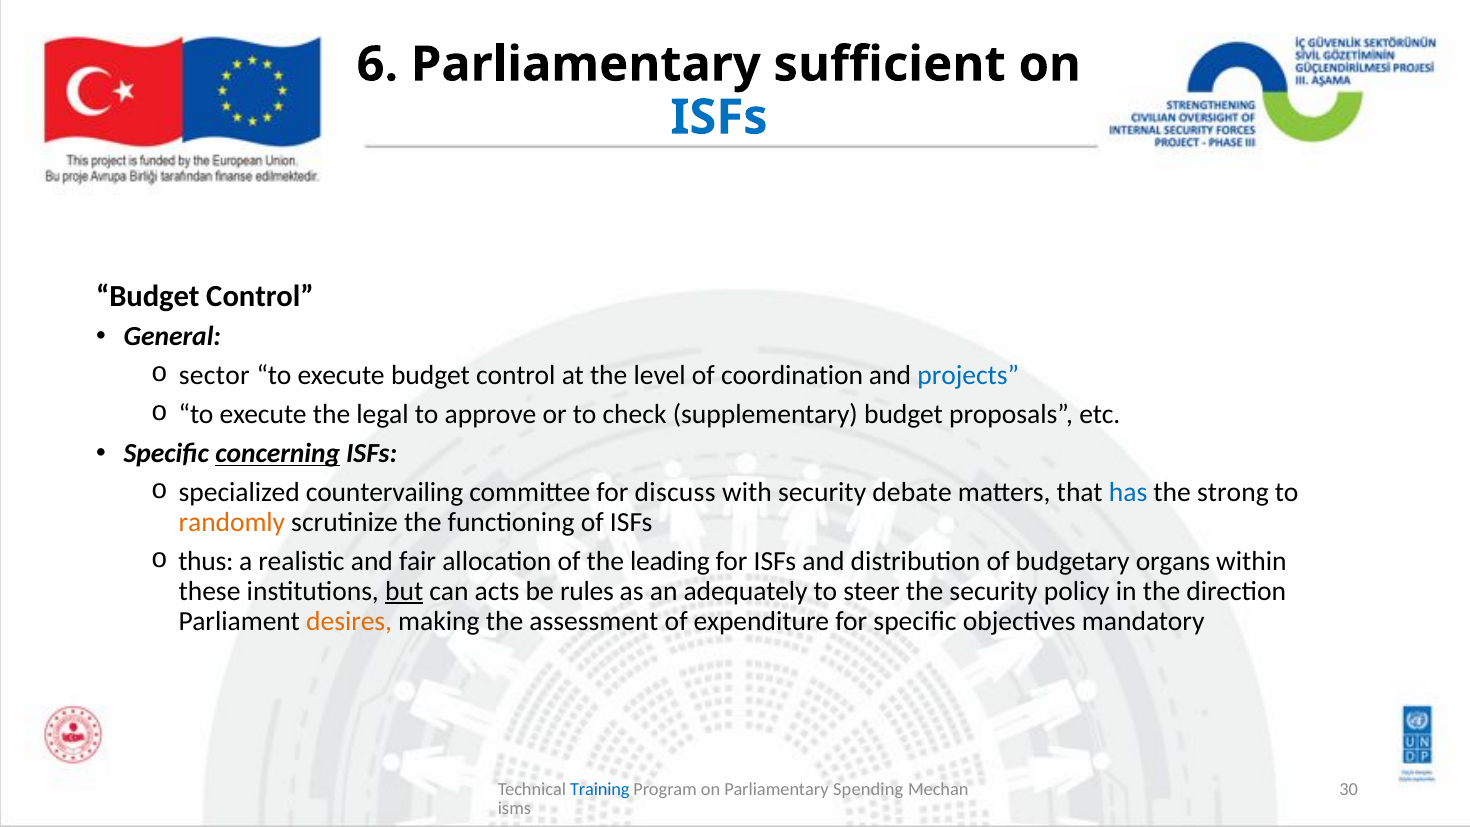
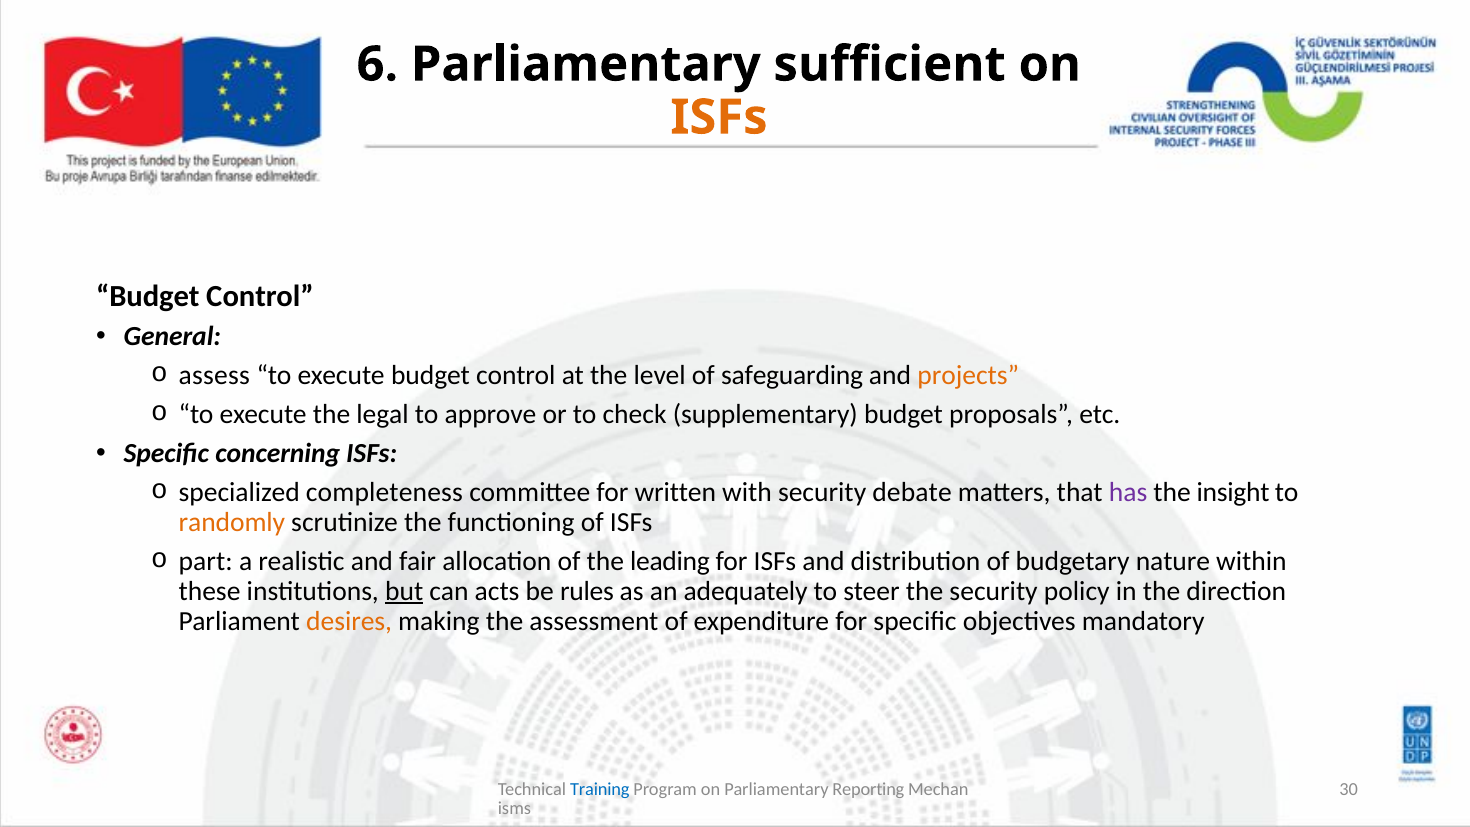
ISFs colour: blue -> orange (719, 117)
sector: sector -> assess (214, 376)
coordination: coordination -> safeguarding (792, 376)
projects colour: blue -> orange (968, 376)
concerning underline: present -> none (278, 454)
countervailing: countervailing -> completeness (384, 493)
discuss: discuss -> written (675, 493)
has colour: blue -> purple (1128, 493)
strong: strong -> insight (1233, 493)
thus: thus -> part (206, 561)
organs: organs -> nature (1173, 561)
Spending: Spending -> Reporting (868, 789)
